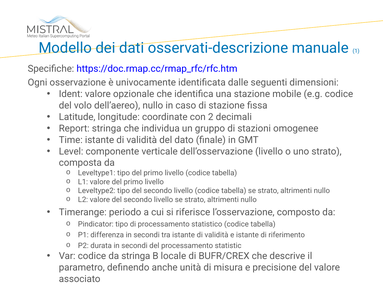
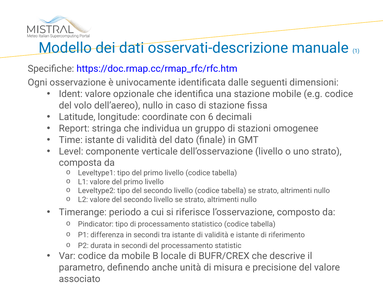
con 2: 2 -> 6 (211, 117)
da stringa: stringa -> mobile (136, 256)
